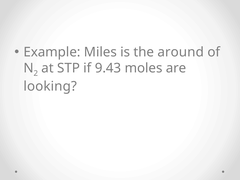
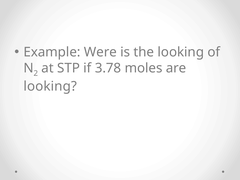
Miles: Miles -> Were (100, 52)
the around: around -> looking (181, 52)
9.43: 9.43 -> 3.78 (108, 68)
